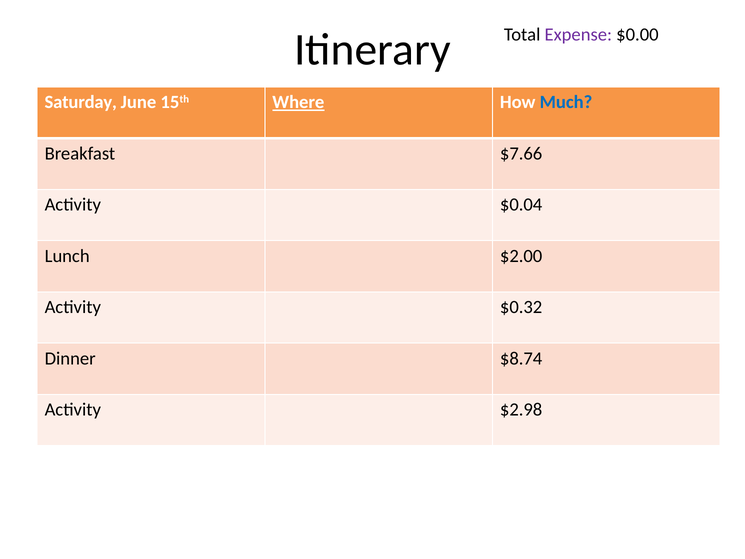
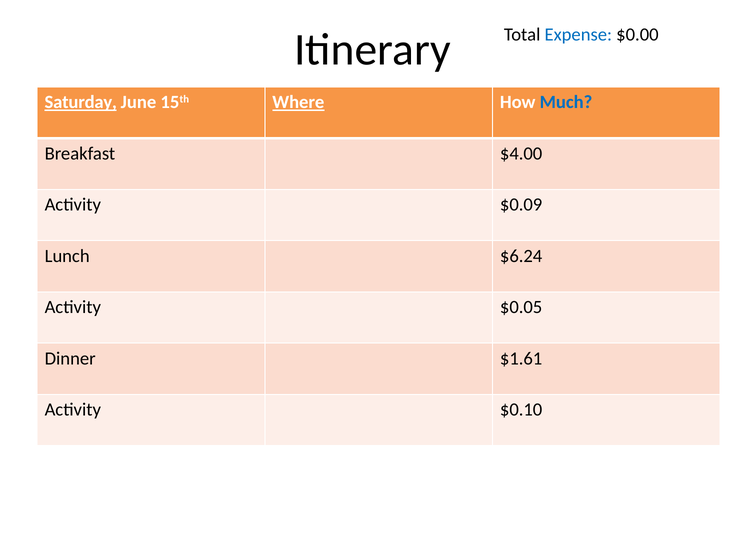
Expense colour: purple -> blue (578, 35)
Saturday underline: none -> present (81, 102)
$7.66: $7.66 -> $4.00 (521, 153)
$0.04: $0.04 -> $0.09 (521, 205)
$2.00: $2.00 -> $6.24 (521, 256)
$0.32: $0.32 -> $0.05 (521, 307)
$8.74: $8.74 -> $1.61 (521, 358)
$2.98: $2.98 -> $0.10 (521, 409)
